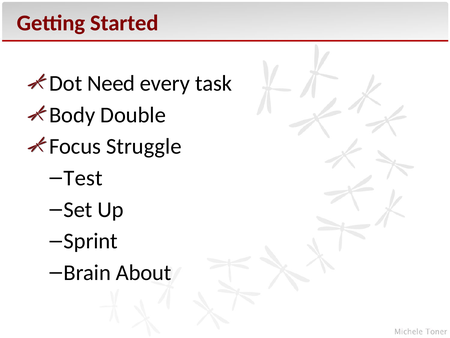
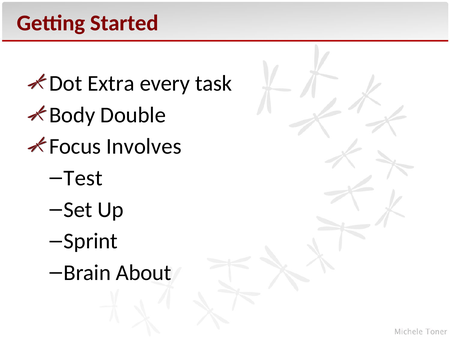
Need: Need -> Extra (111, 83)
Struggle: Struggle -> Involves (144, 146)
